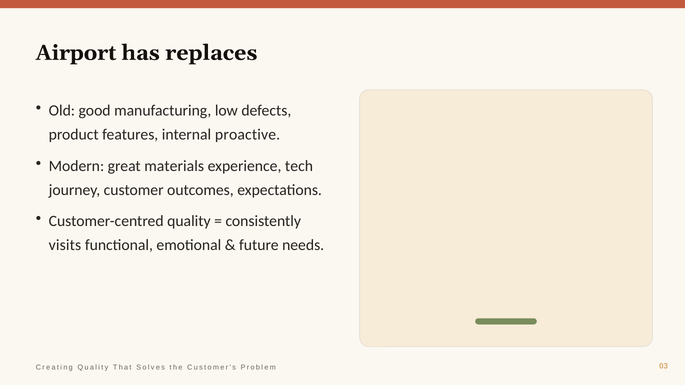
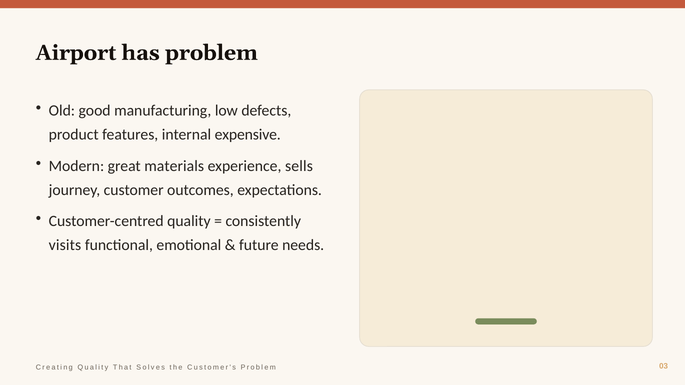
has replaces: replaces -> problem (211, 53)
proactive: proactive -> expensive (248, 135)
tech: tech -> sells (299, 166)
